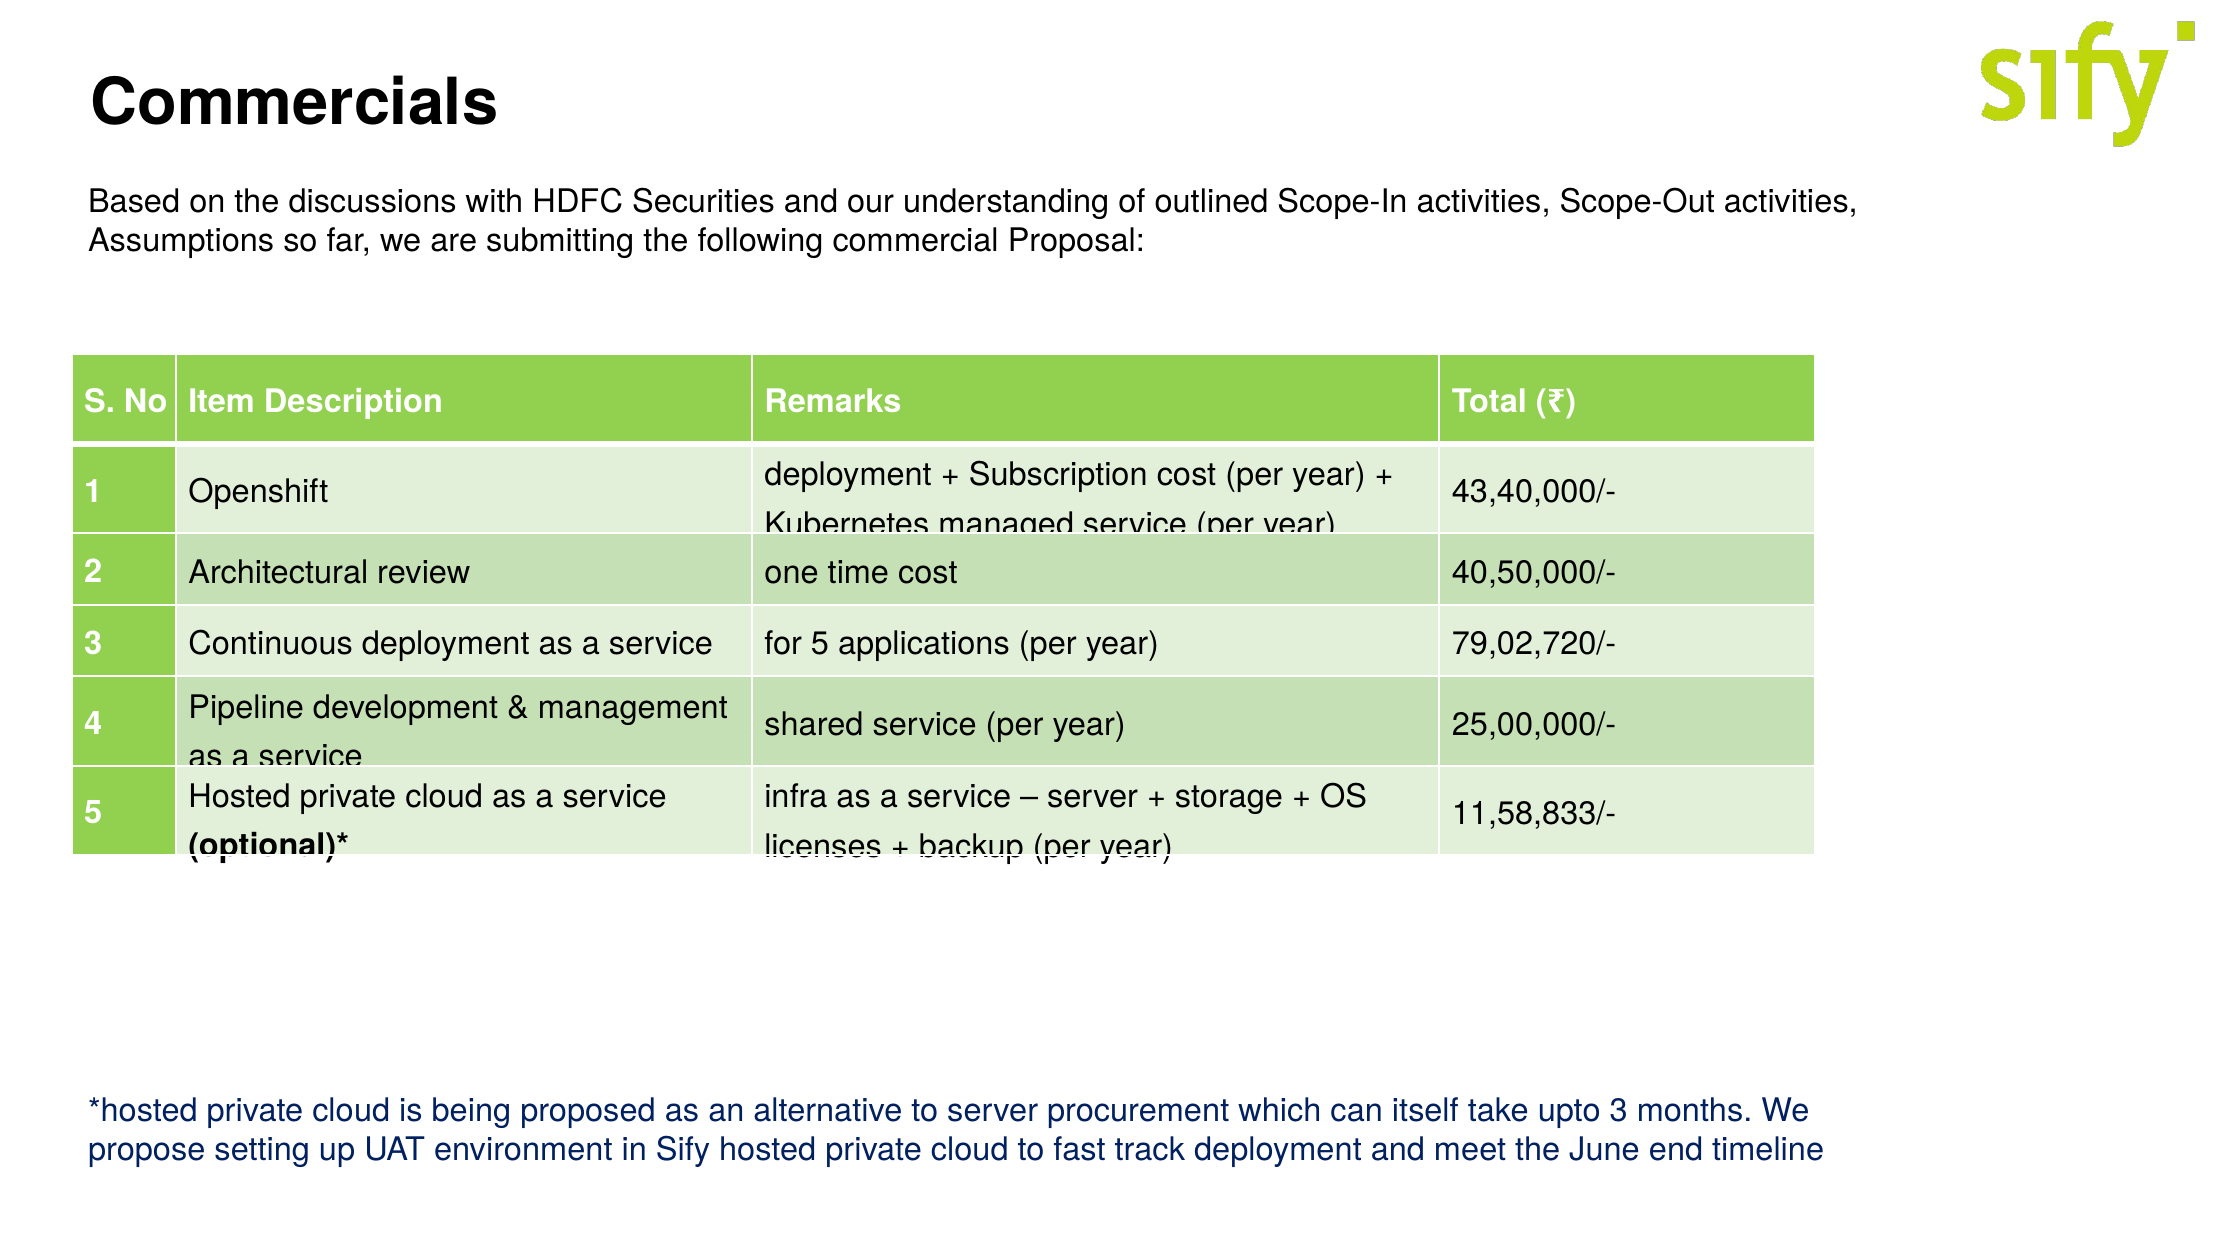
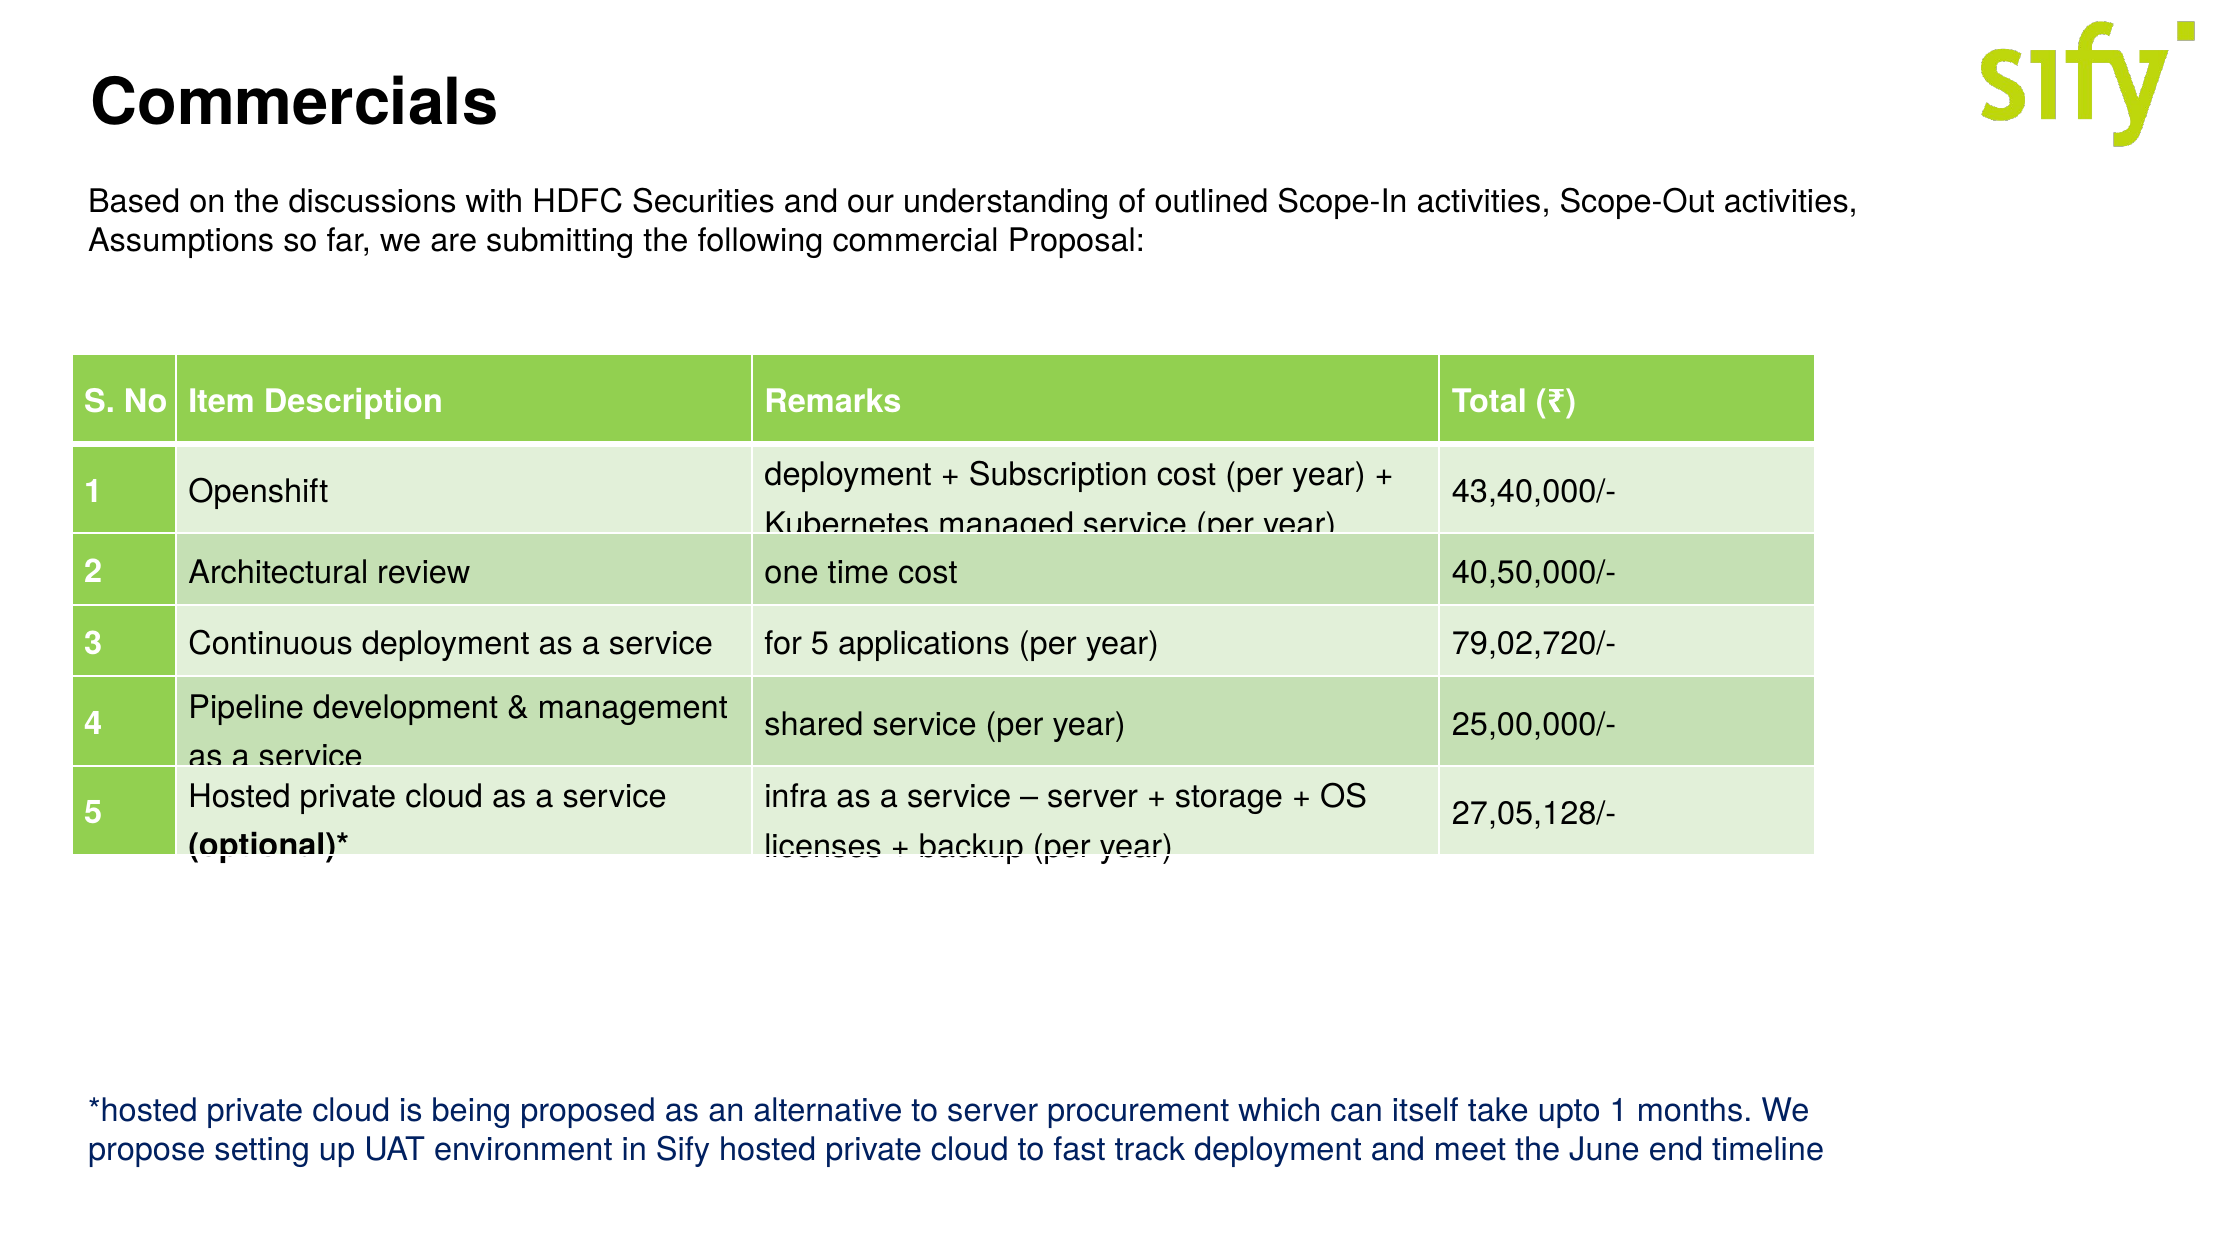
11,58,833/-: 11,58,833/- -> 27,05,128/- (1534, 814)
upto 3: 3 -> 1 (1619, 1111)
